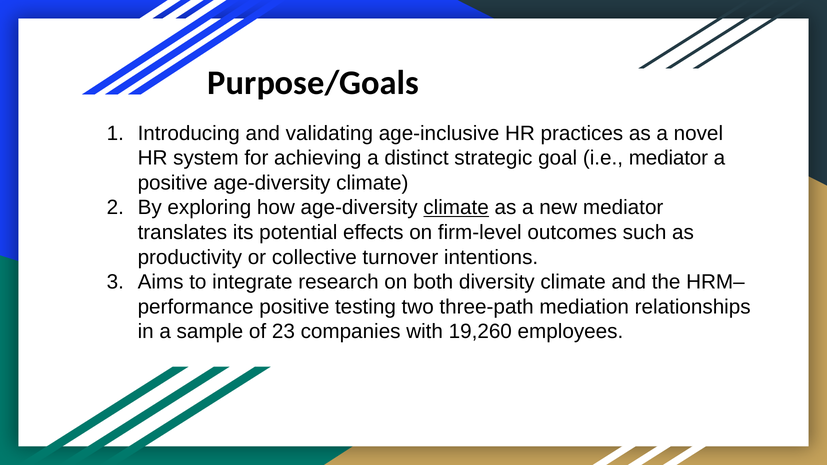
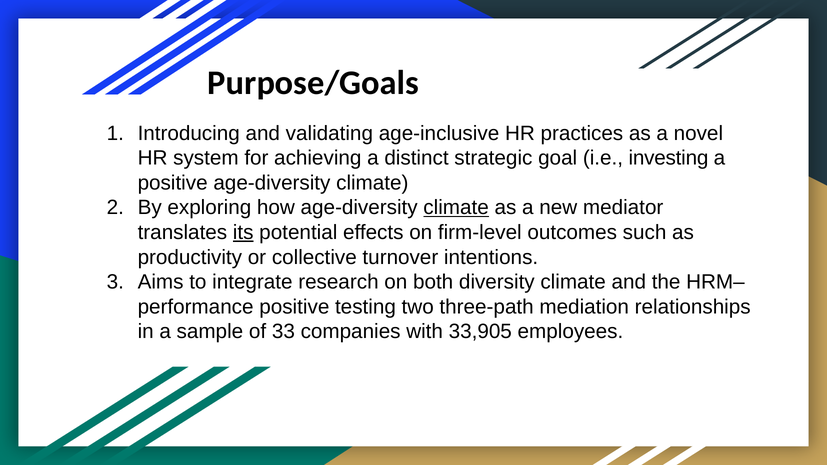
i.e mediator: mediator -> investing (668, 158)
its underline: none -> present (243, 233)
23: 23 -> 33 (283, 332)
19,260: 19,260 -> 33,905 (480, 332)
